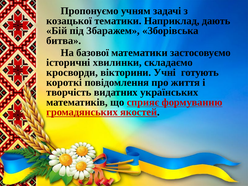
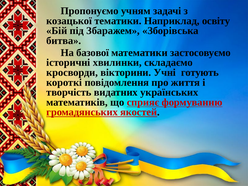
дають: дають -> освіту (216, 21)
